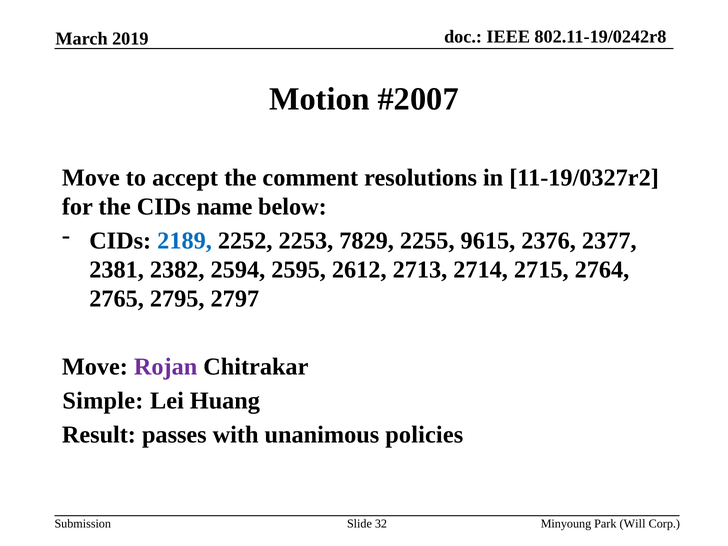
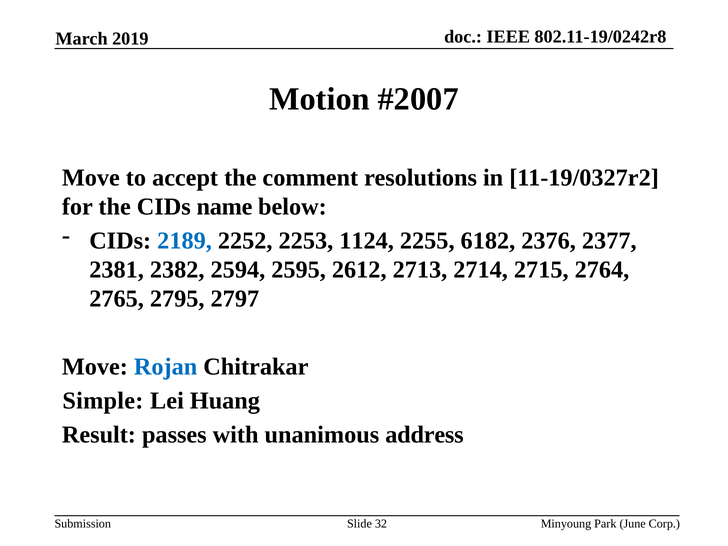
7829: 7829 -> 1124 (367, 241)
9615: 9615 -> 6182 (488, 241)
Rojan colour: purple -> blue (166, 367)
policies: policies -> address (424, 435)
Will: Will -> June (633, 524)
